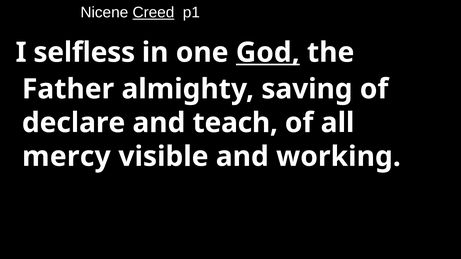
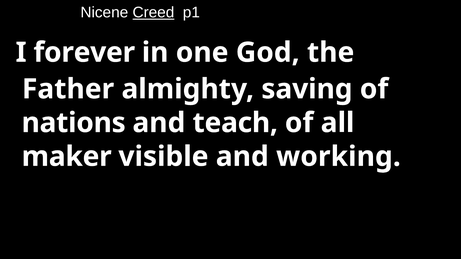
selfless: selfless -> forever (84, 53)
God underline: present -> none (268, 53)
declare: declare -> nations (74, 123)
mercy: mercy -> maker (67, 157)
